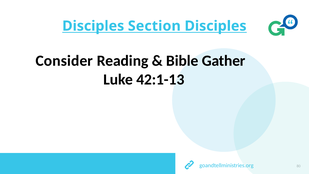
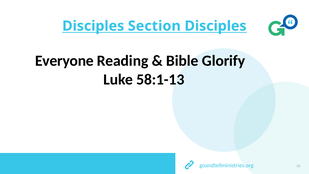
Consider: Consider -> Everyone (64, 61)
Gather: Gather -> Glorify (224, 61)
42:1-13: 42:1-13 -> 58:1-13 (160, 79)
